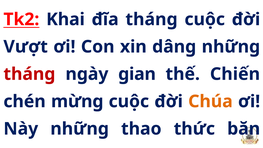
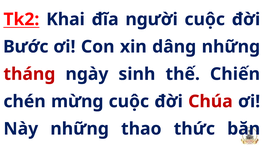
đĩa tháng: tháng -> người (152, 19)
Vượt: Vượt -> Bước (26, 47)
gian: gian -> sinh (137, 74)
Chúa colour: orange -> red (210, 101)
